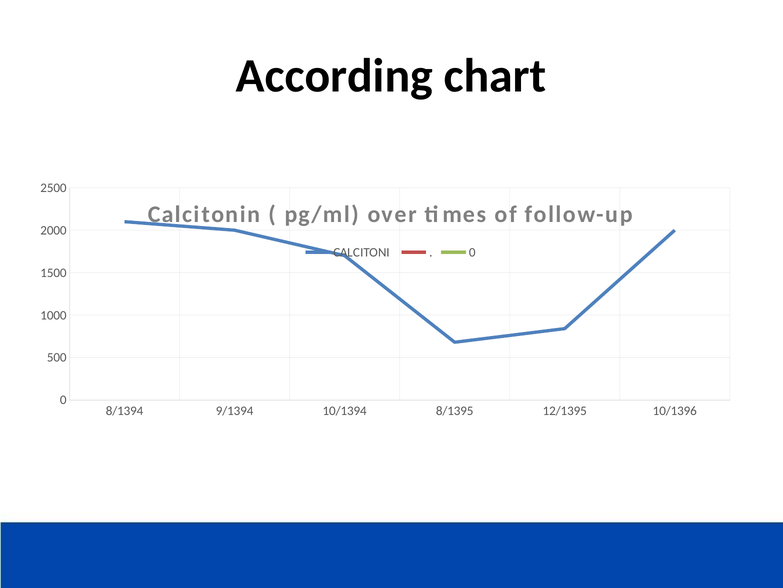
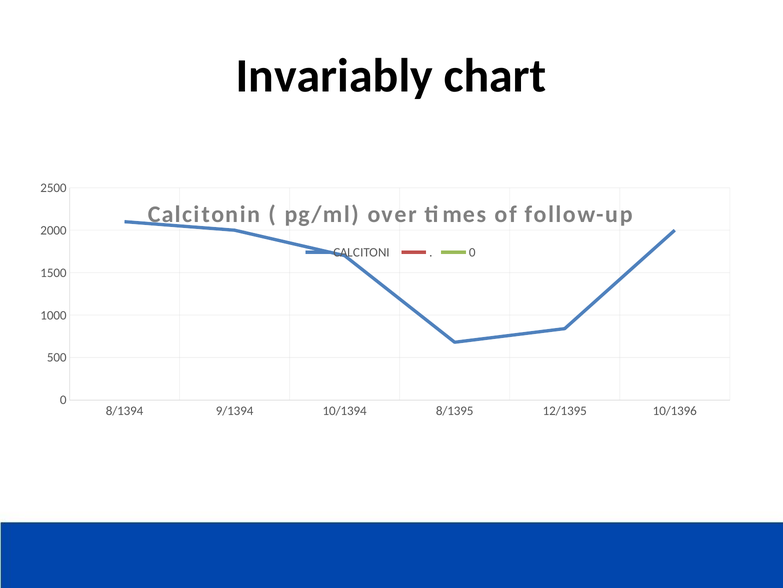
According: According -> Invariably (334, 76)
